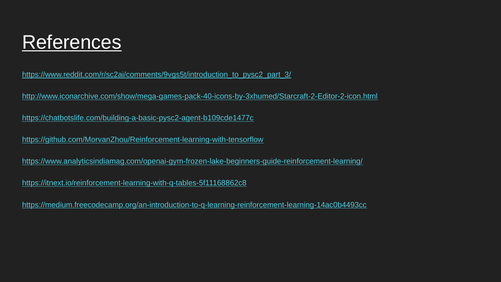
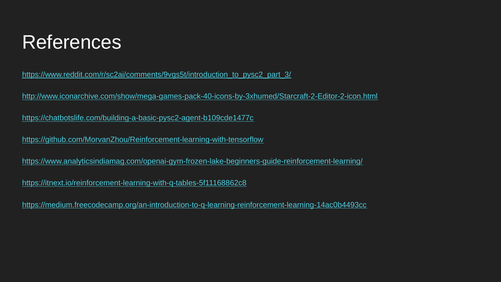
References underline: present -> none (72, 42)
